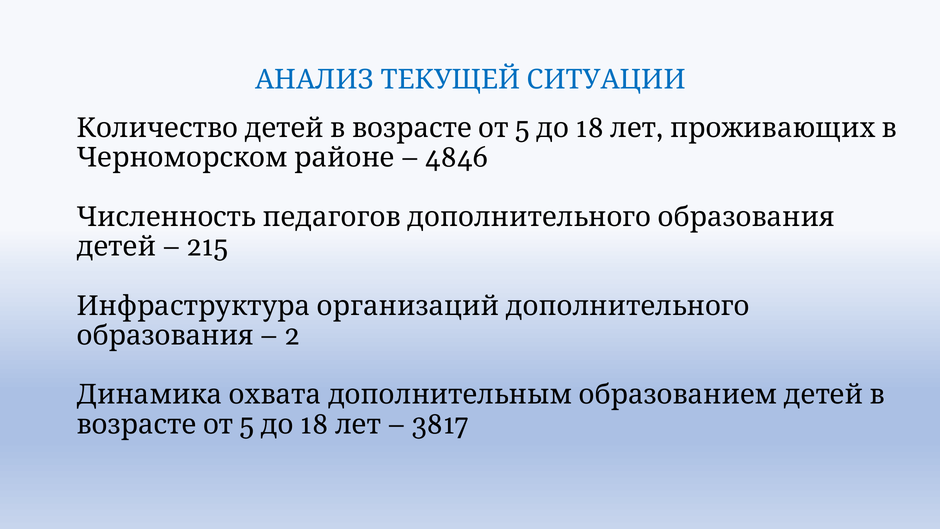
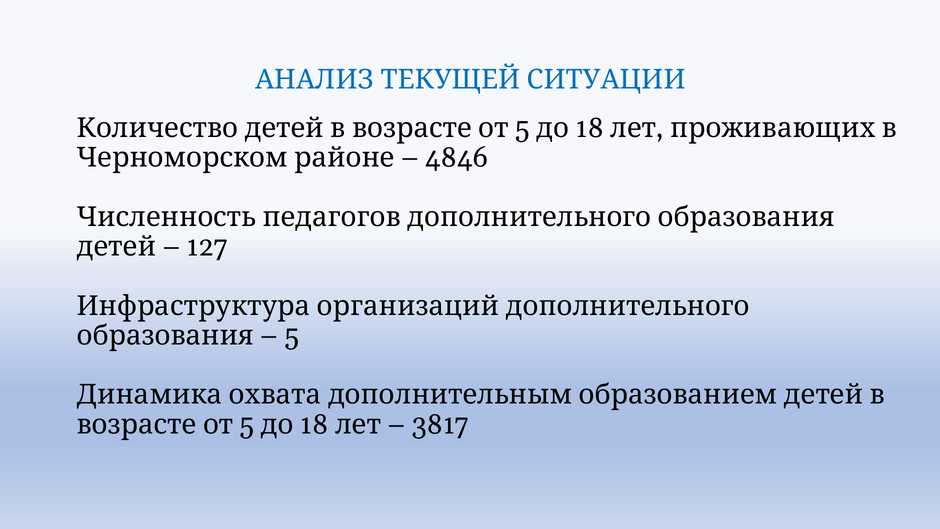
215: 215 -> 127 (207, 247)
2: 2 -> 5 (292, 335)
